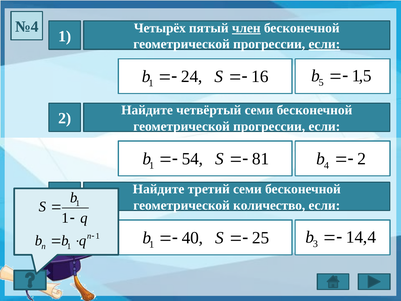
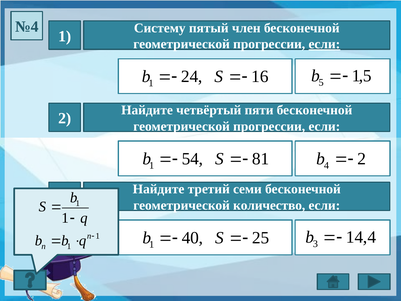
Четырёх: Четырёх -> Систему (160, 28)
член underline: present -> none (246, 28)
четвёртый семи: семи -> пяти (259, 110)
